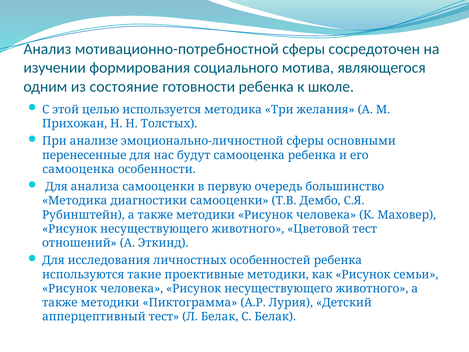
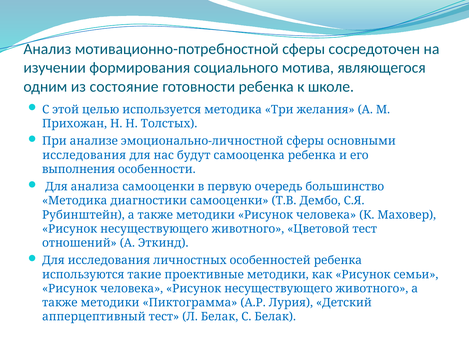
перенесенные: перенесенные -> исследования (84, 155)
самооценка: самооценка -> выполнения (79, 169)
